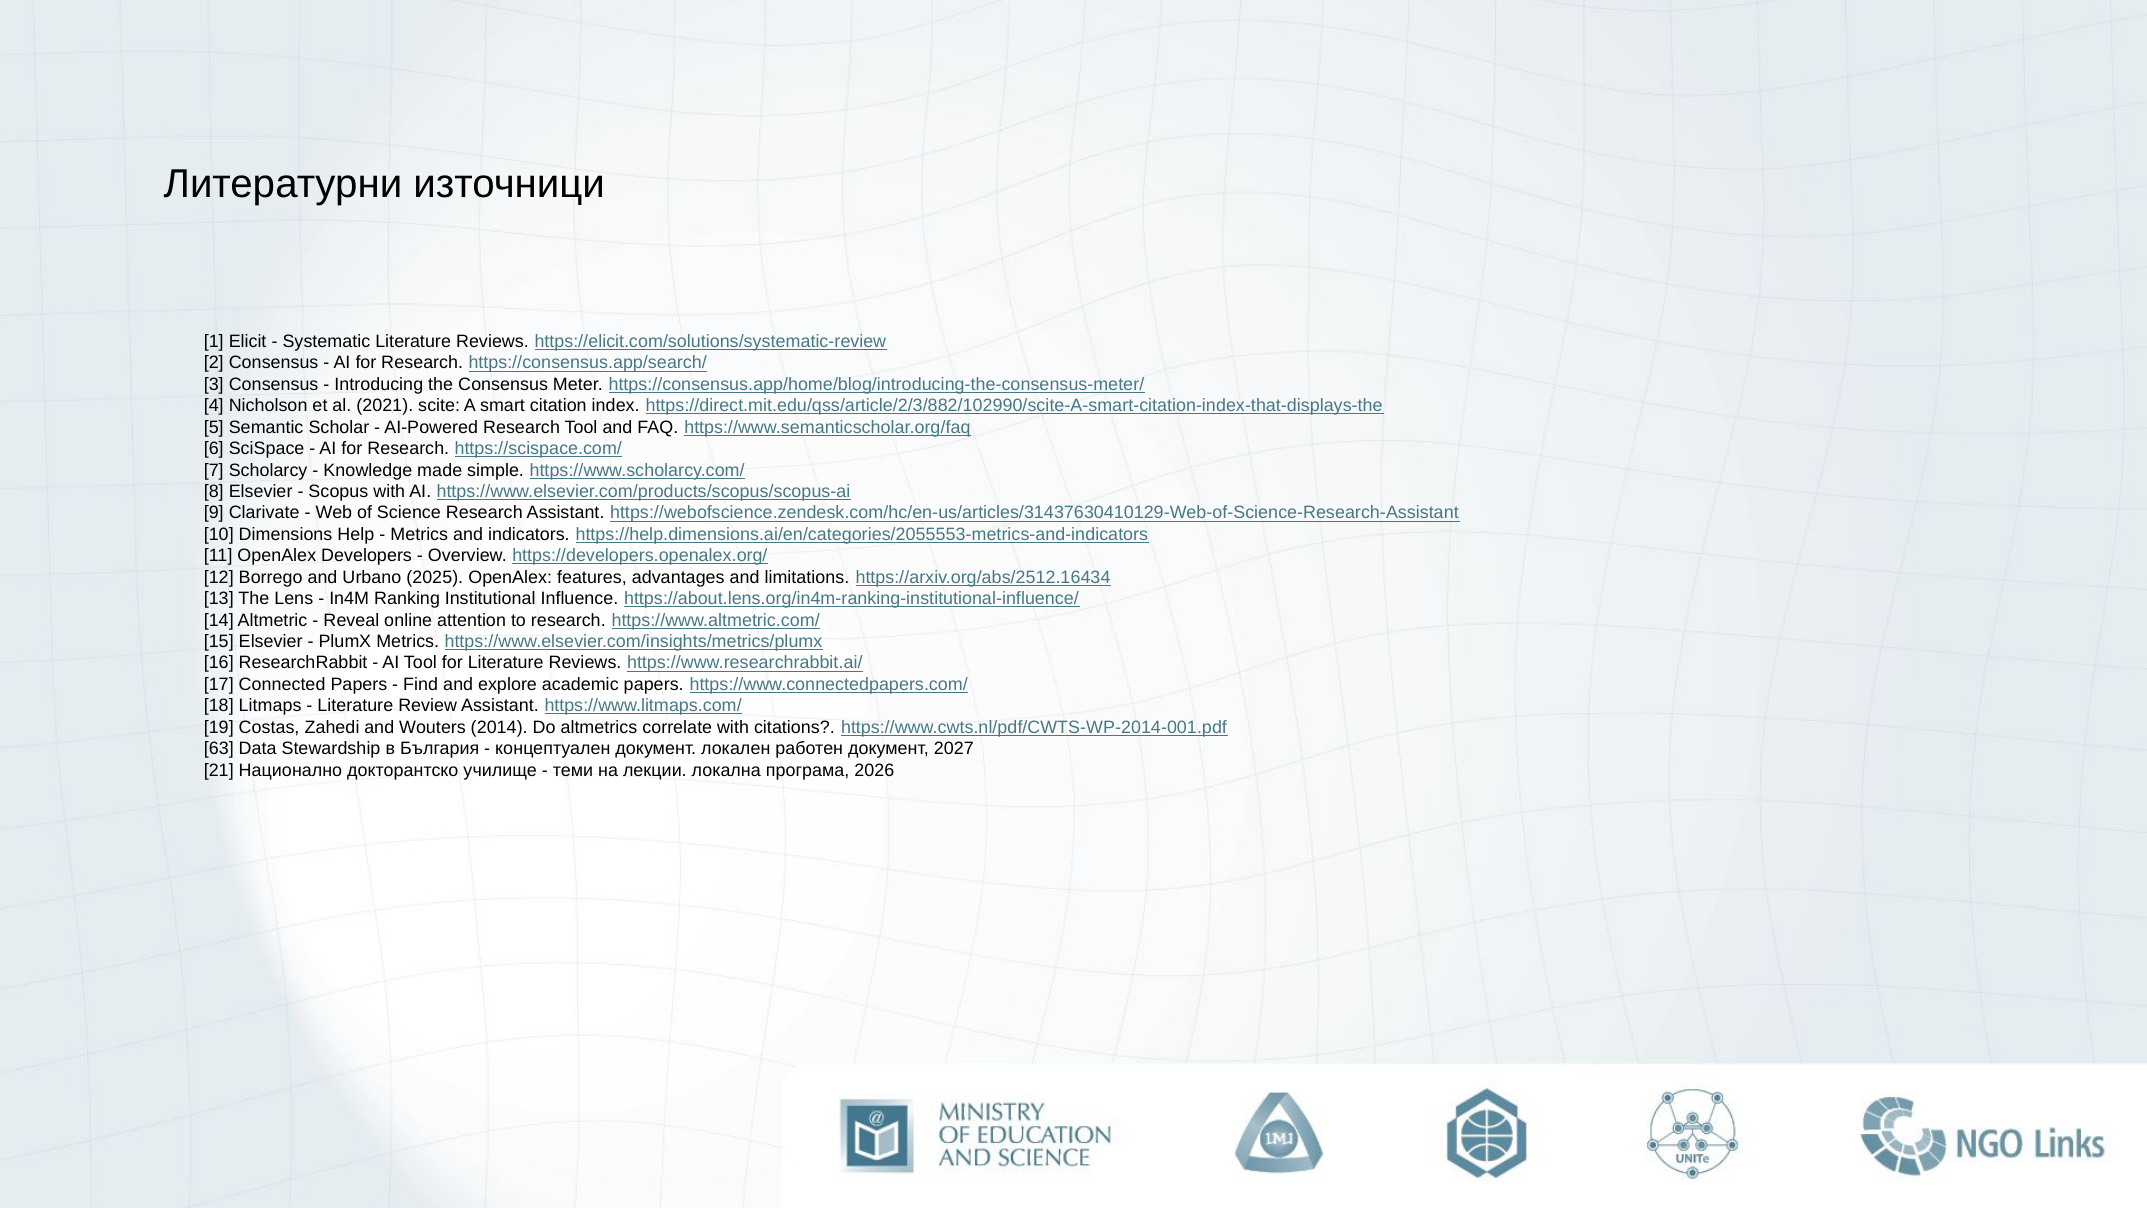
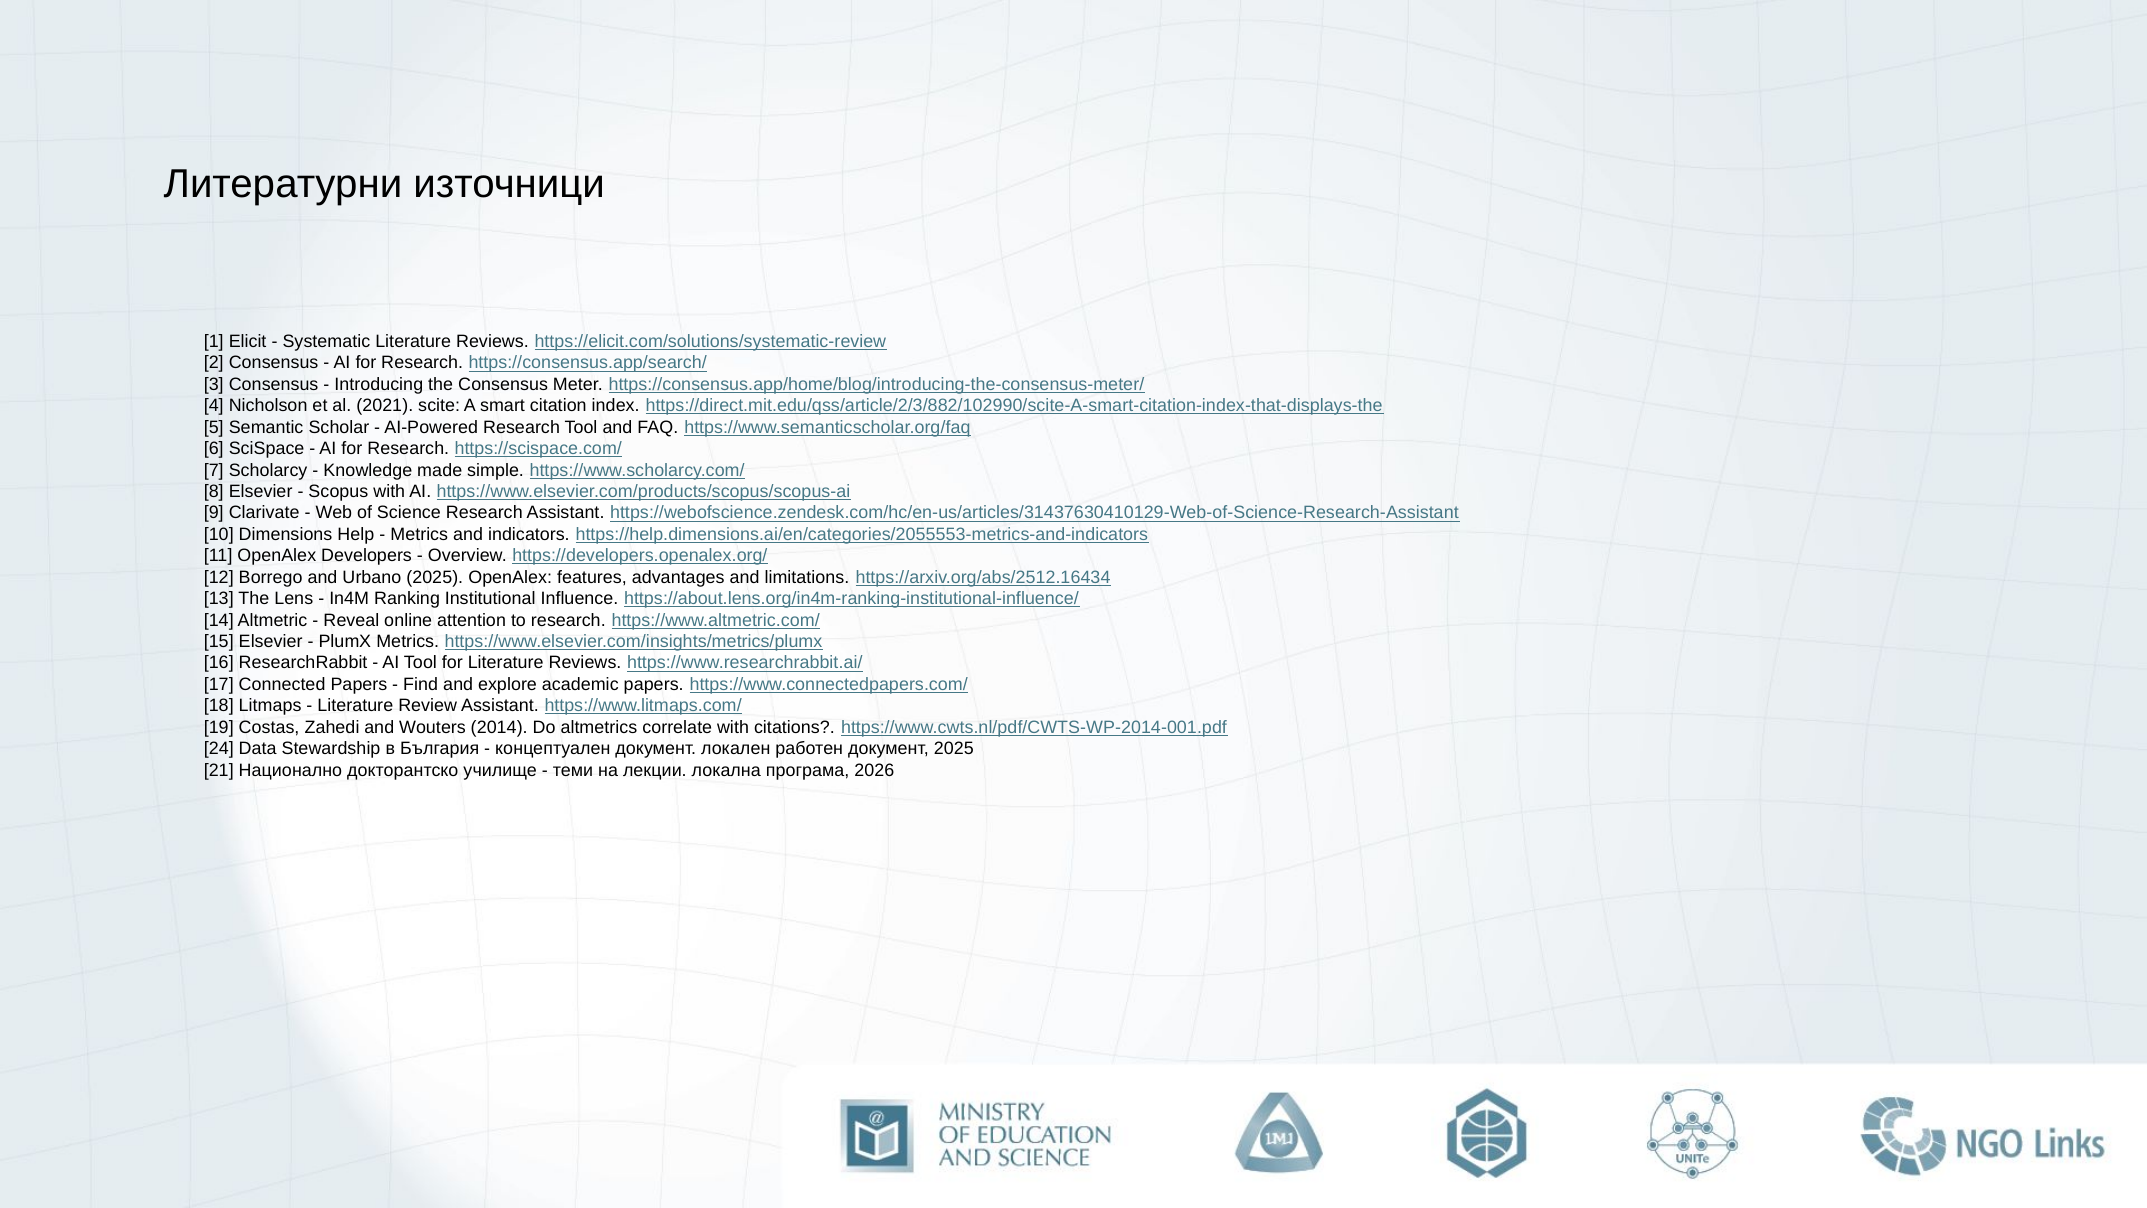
63: 63 -> 24 (219, 749)
документ 2027: 2027 -> 2025 (954, 749)
